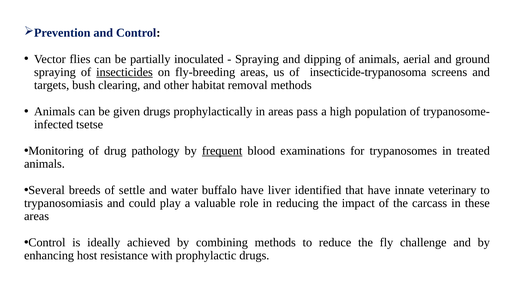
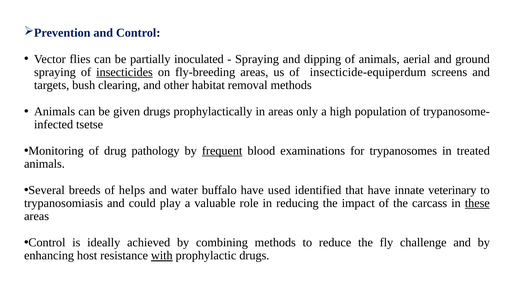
insecticide-trypanosoma: insecticide-trypanosoma -> insecticide-equiperdum (368, 72)
pass: pass -> only (307, 112)
settle: settle -> helps (132, 190)
liver: liver -> used (279, 190)
these underline: none -> present (477, 204)
with underline: none -> present (162, 256)
